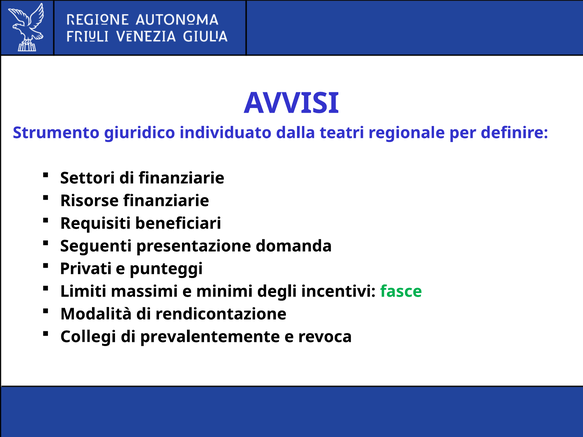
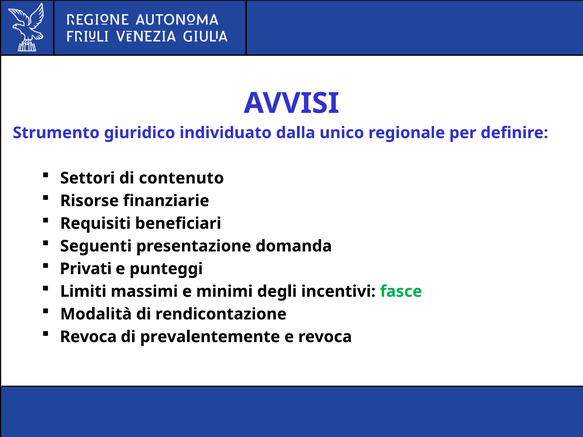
teatri: teatri -> unico (342, 133)
di finanziarie: finanziarie -> contenuto (181, 178)
Collegi: Collegi -> Revoca (88, 337)
